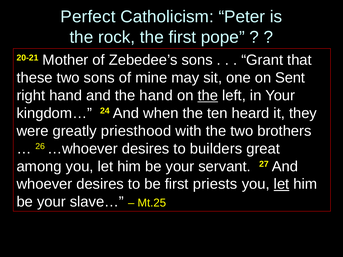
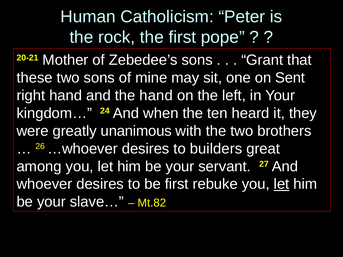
Perfect: Perfect -> Human (88, 17)
the underline: present -> none (208, 96)
priesthood: priesthood -> unanimous (136, 131)
priests: priests -> rebuke (215, 184)
Mt.25: Mt.25 -> Mt.82 (152, 203)
